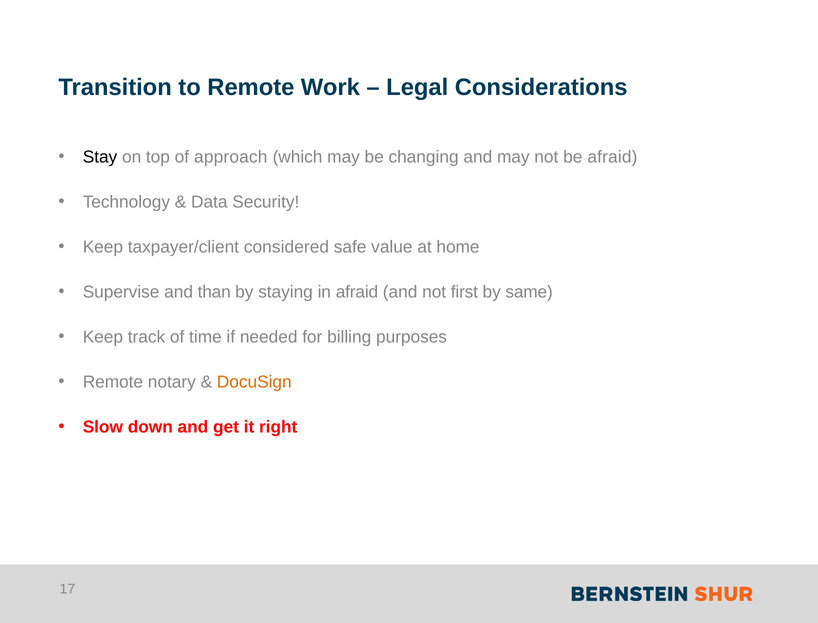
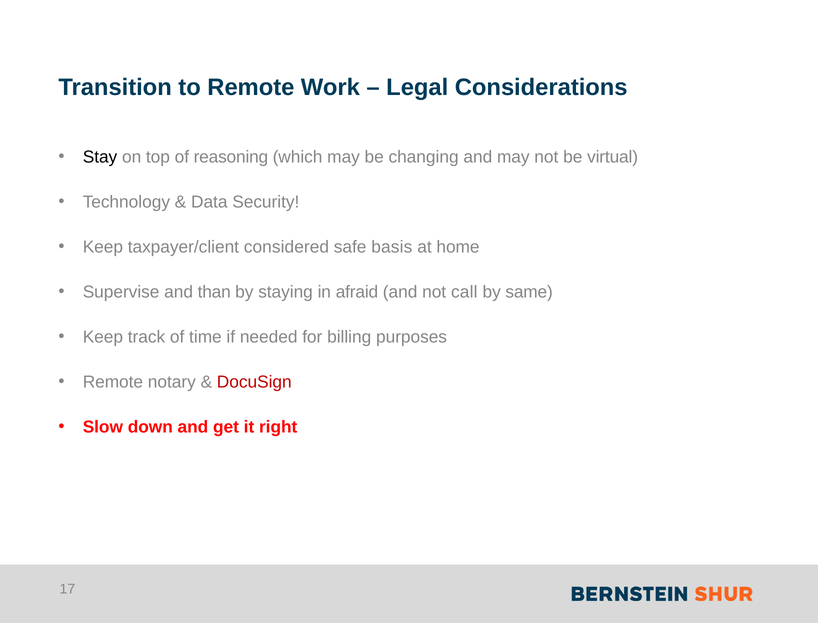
approach: approach -> reasoning (231, 157)
be afraid: afraid -> virtual (613, 157)
value: value -> basis (392, 247)
first: first -> call (464, 292)
DocuSign colour: orange -> red (254, 382)
